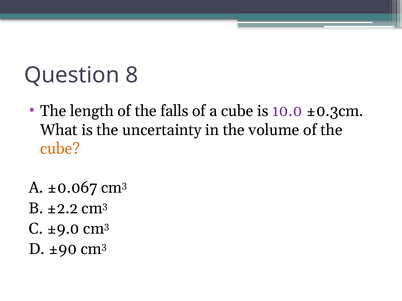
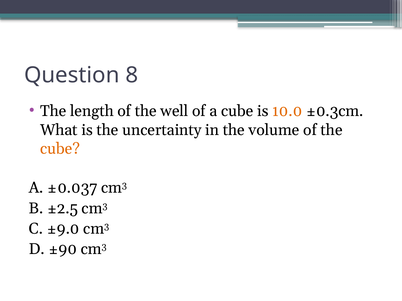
falls: falls -> well (175, 111)
10.0 colour: purple -> orange (287, 111)
±0.067: ±0.067 -> ±0.037 (72, 188)
±2.2: ±2.2 -> ±2.5 (62, 209)
